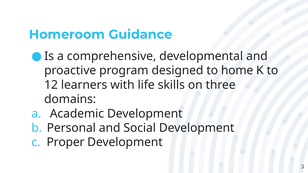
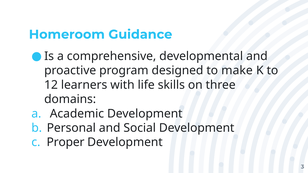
home: home -> make (237, 71)
